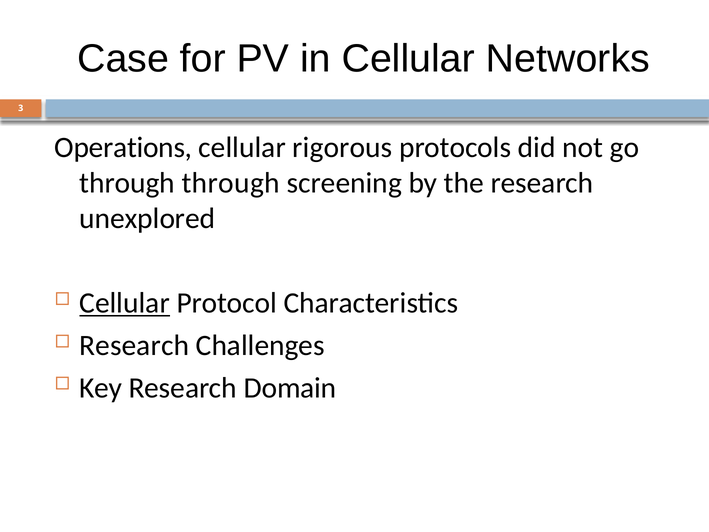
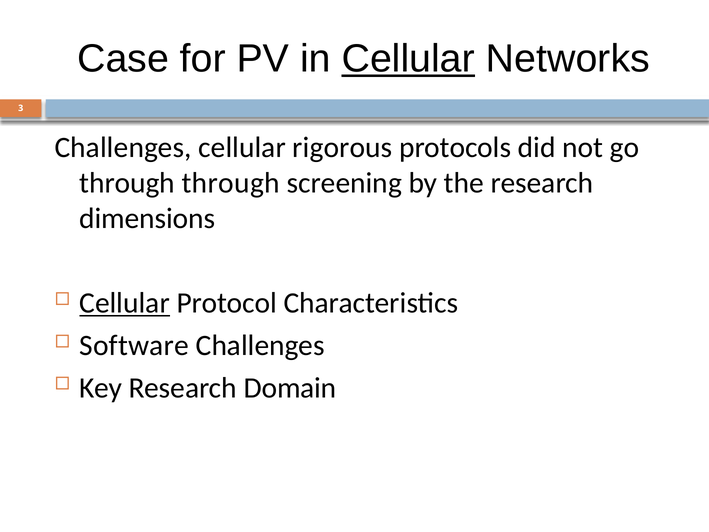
Cellular underline: none -> present (408, 59)
Operations: Operations -> Challenges (123, 147)
unexplored: unexplored -> dimensions (147, 218)
Research: Research -> Software (134, 345)
